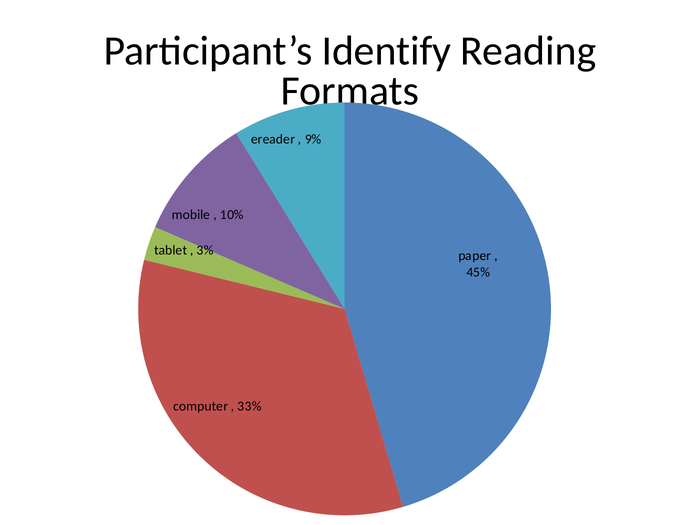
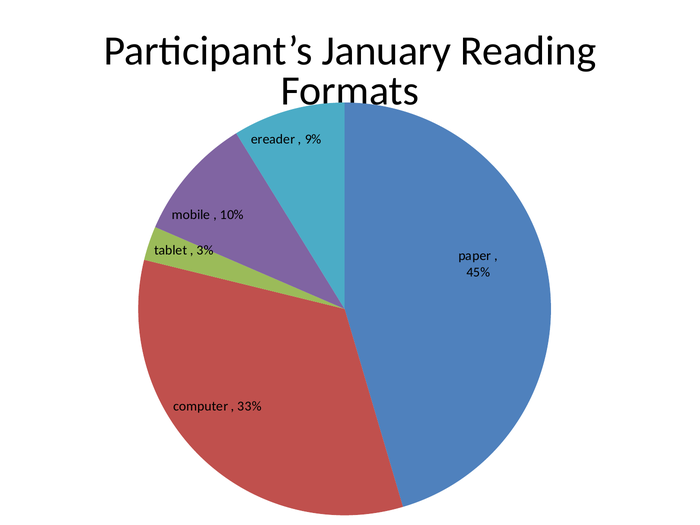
Identify: Identify -> January (387, 51)
